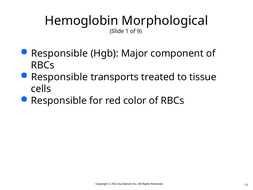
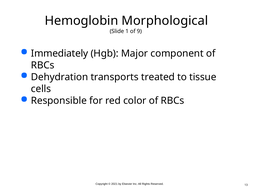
Responsible: Responsible -> Immediately (60, 53)
Responsible: Responsible -> Dehydration (60, 77)
